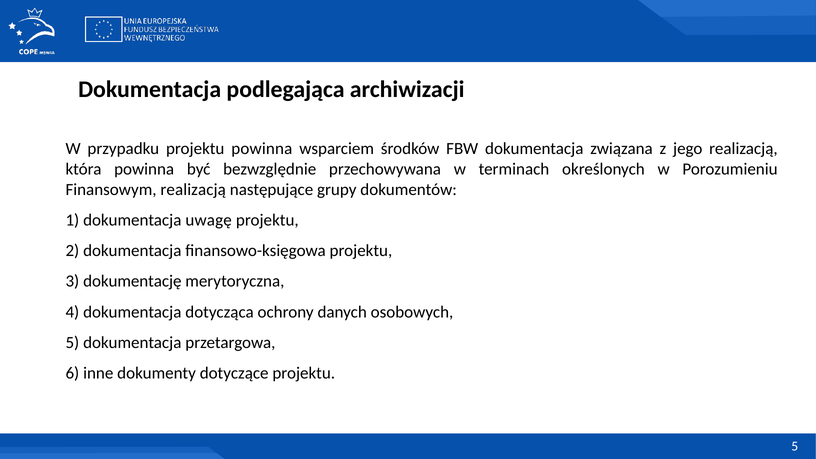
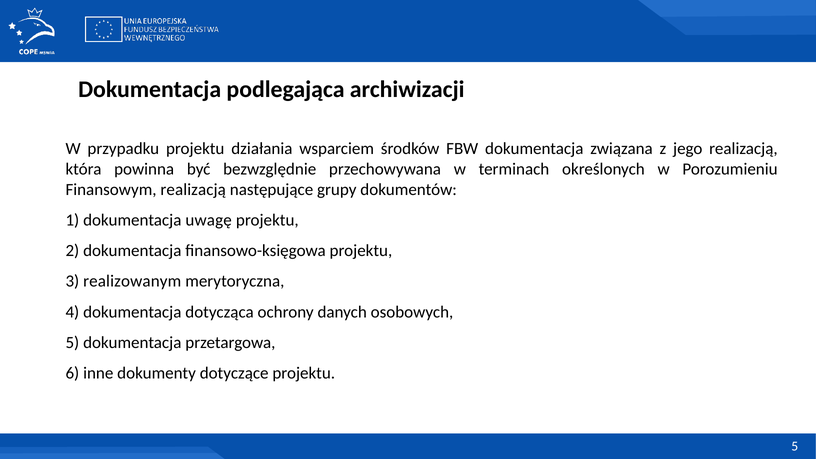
projektu powinna: powinna -> działania (262, 149)
dokumentację: dokumentację -> realizowanym (132, 281)
